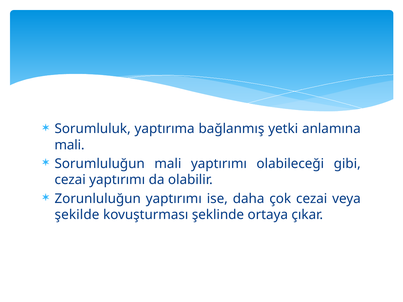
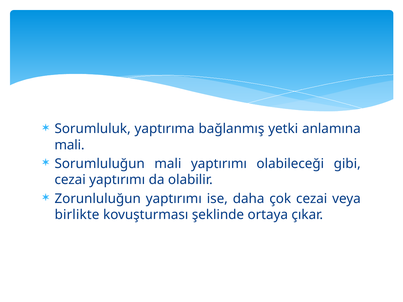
şekilde: şekilde -> birlikte (77, 215)
